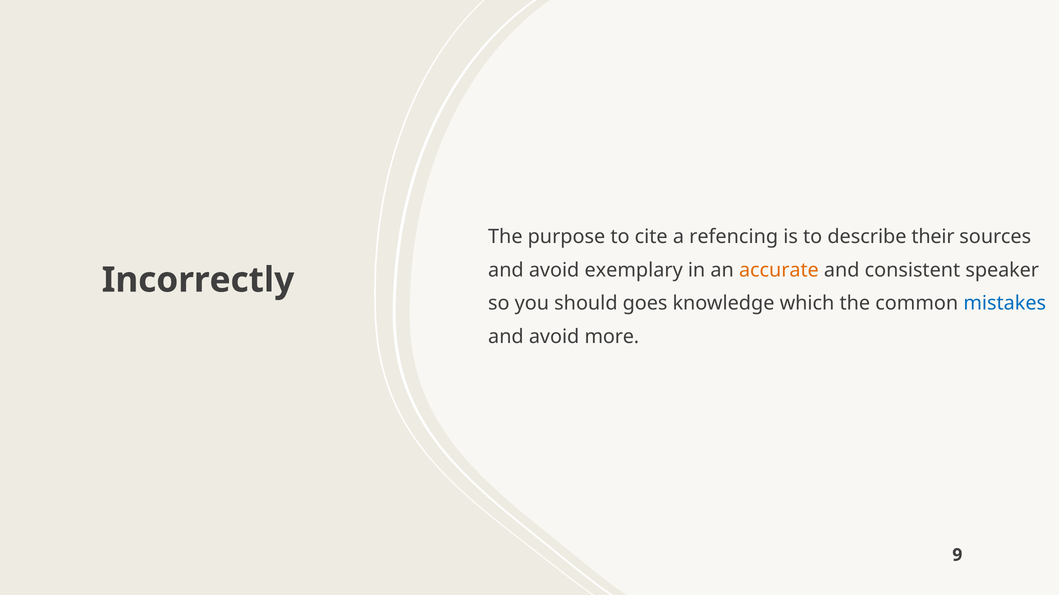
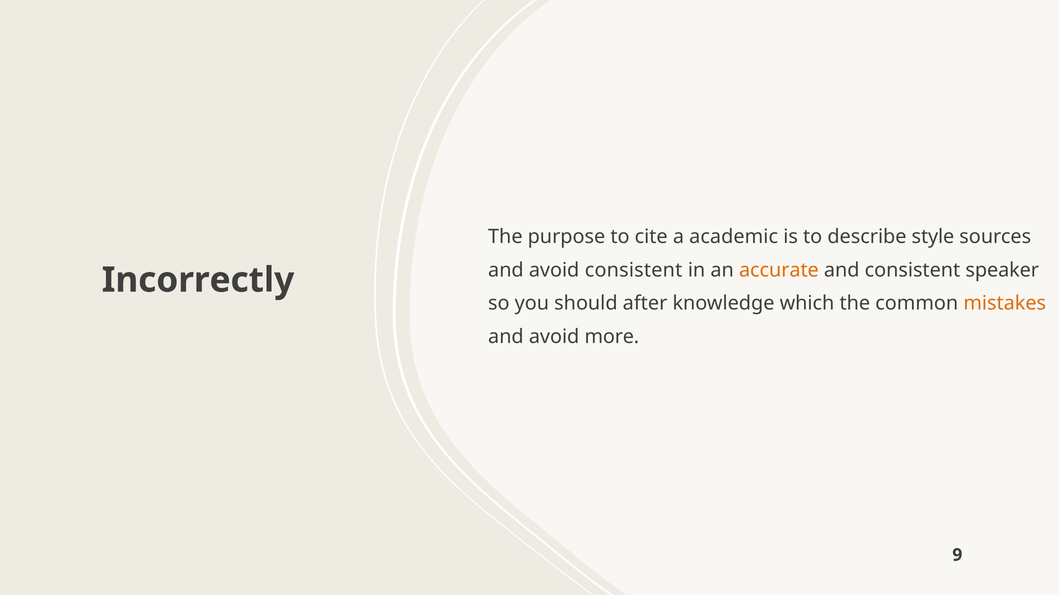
refencing: refencing -> academic (734, 237)
their: their -> style (933, 237)
avoid exemplary: exemplary -> consistent (634, 270)
goes: goes -> after (645, 304)
mistakes colour: blue -> orange (1005, 304)
